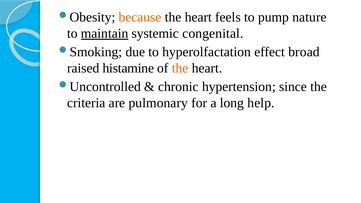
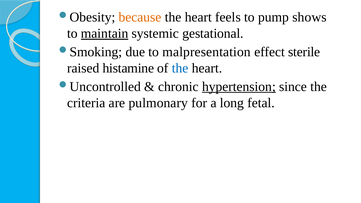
nature: nature -> shows (309, 17)
congenital: congenital -> gestational (213, 33)
hyperolfactation: hyperolfactation -> malpresentation (207, 52)
broad: broad -> sterile (304, 52)
the colour: orange -> blue (180, 68)
hypertension underline: none -> present (239, 87)
help: help -> fetal (261, 103)
